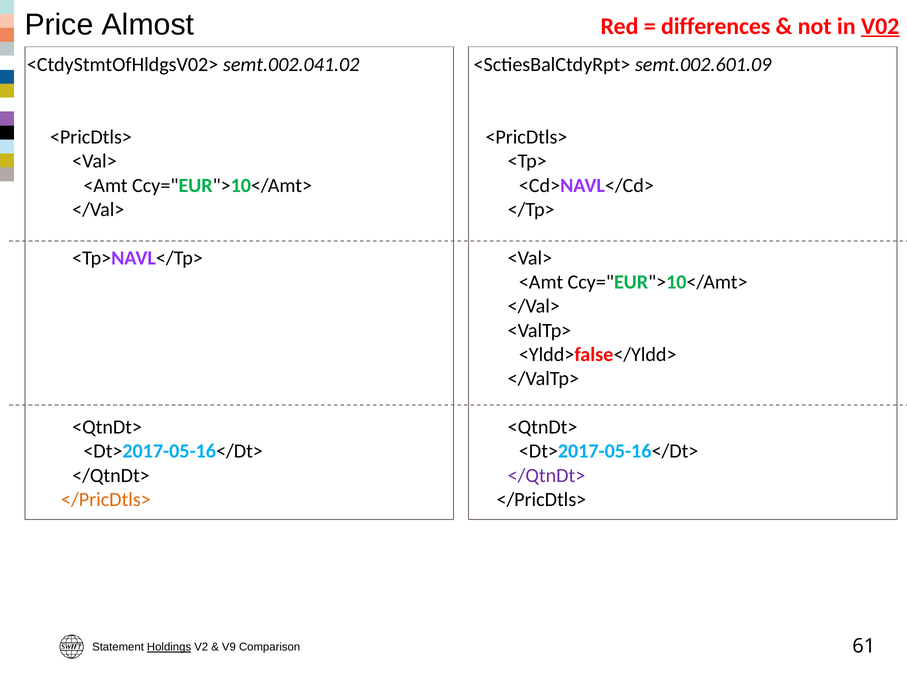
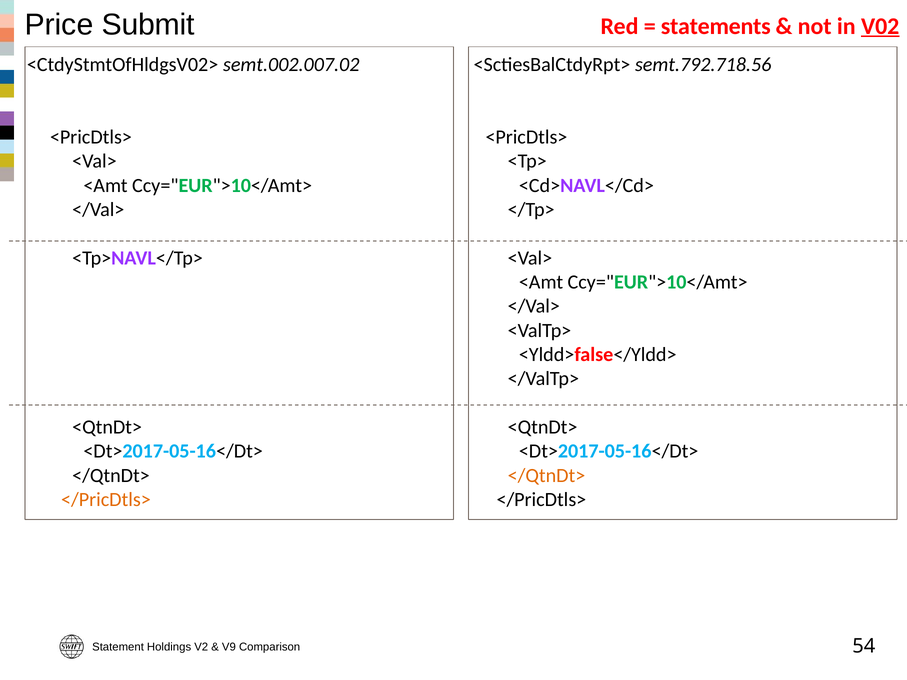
Almost: Almost -> Submit (148, 25)
differences: differences -> statements (716, 26)
semt.002.041.02: semt.002.041.02 -> semt.002.007.02 (291, 65)
semt.002.601.09: semt.002.601.09 -> semt.792.718.56 (703, 65)
</QtnDt> colour: purple -> orange (547, 476)
Holdings underline: present -> none (169, 647)
61: 61 -> 54 (864, 646)
